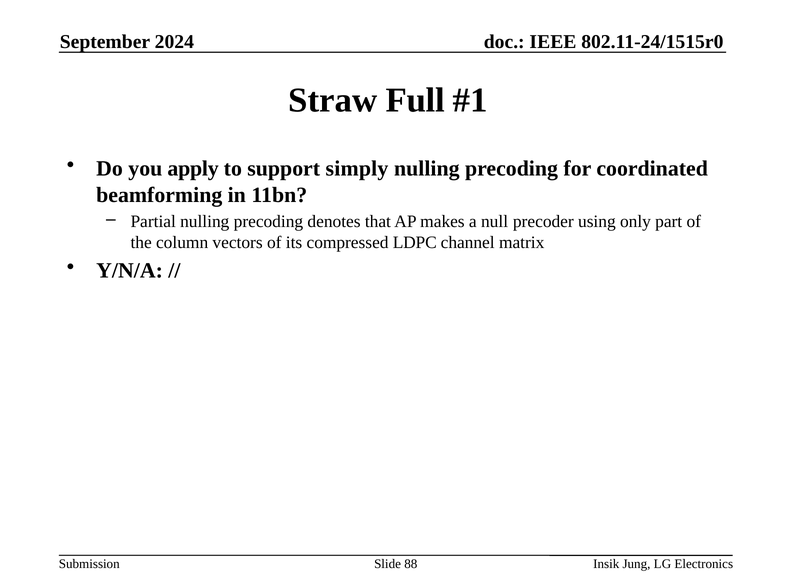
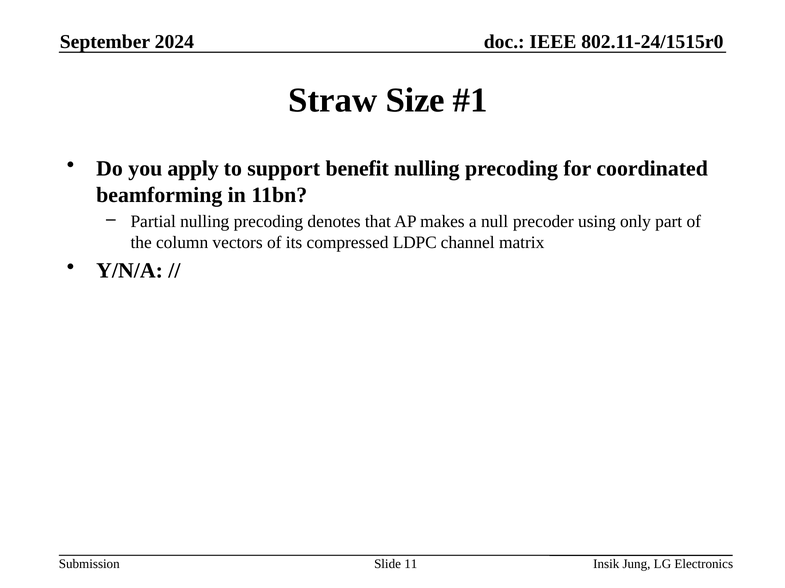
Full: Full -> Size (415, 101)
simply: simply -> benefit (357, 169)
88: 88 -> 11 (411, 565)
